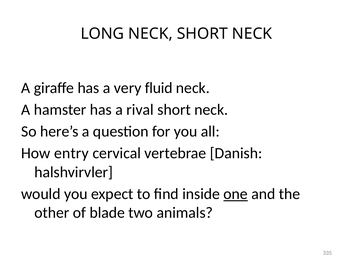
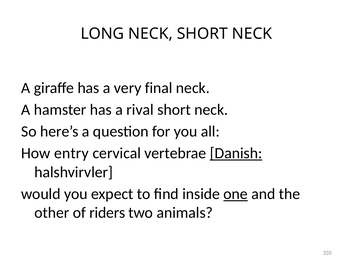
fluid: fluid -> final (159, 88)
Danish underline: none -> present (236, 153)
blade: blade -> riders (107, 213)
